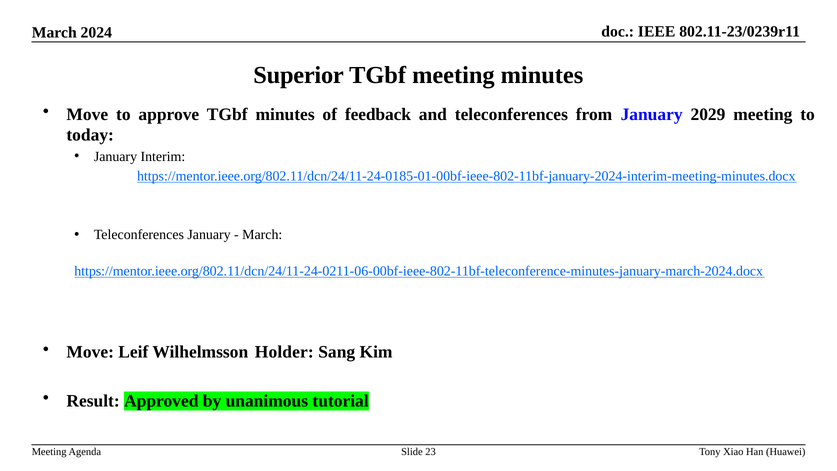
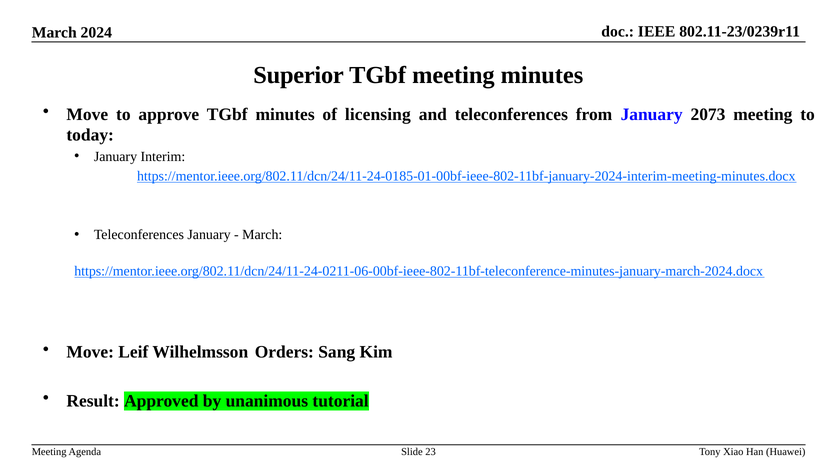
feedback: feedback -> licensing (378, 114)
2029: 2029 -> 2073 (708, 114)
Holder: Holder -> Orders (284, 352)
